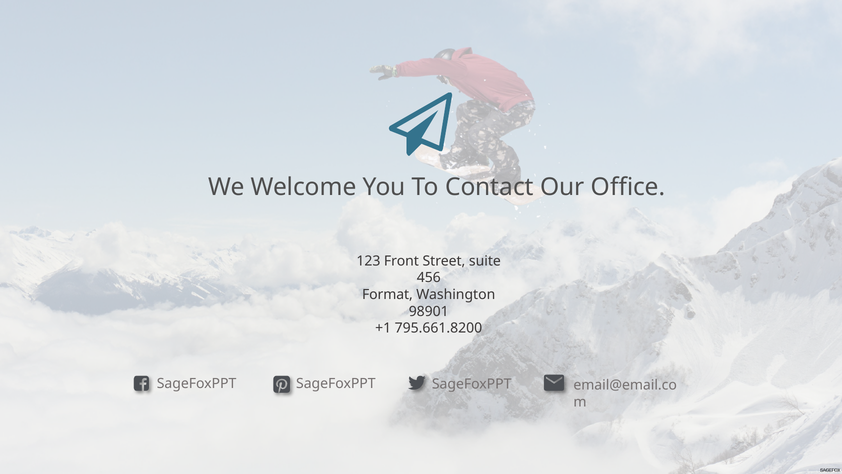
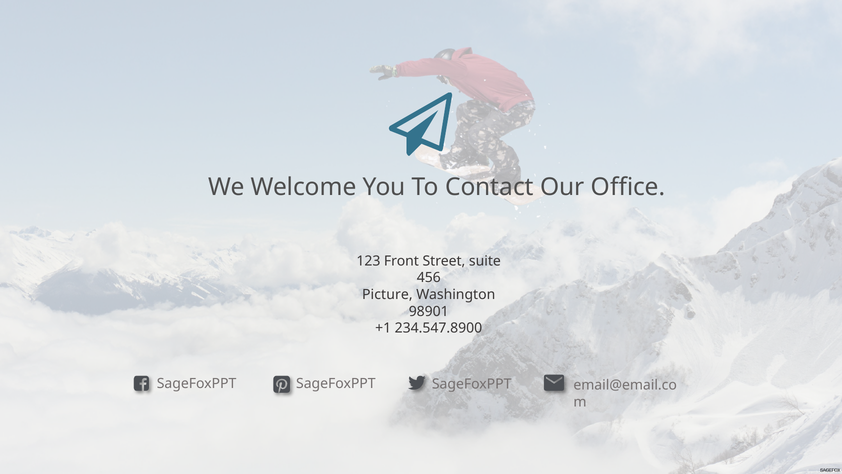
Format: Format -> Picture (387, 294)
795.661.8200: 795.661.8200 -> 234.547.8900 (438, 328)
